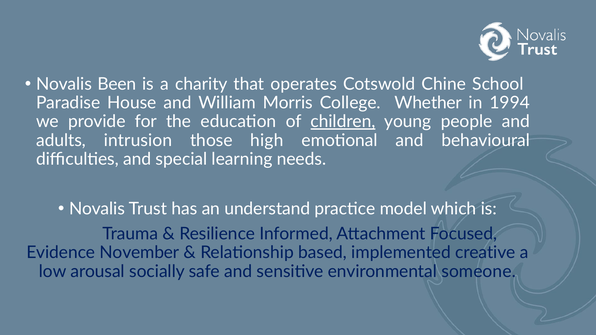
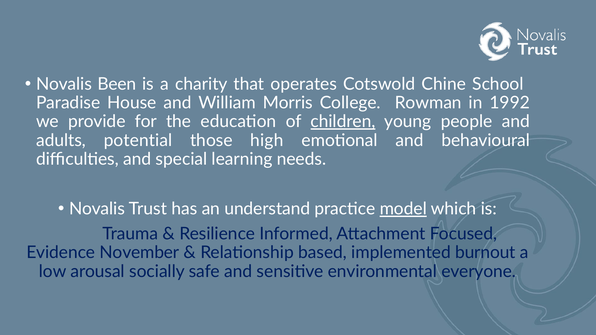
Whether: Whether -> Rowman (428, 103)
1994: 1994 -> 1992 (510, 103)
intrusion: intrusion -> potential (138, 140)
model underline: none -> present (403, 209)
creative: creative -> burnout (485, 253)
someone: someone -> everyone (479, 271)
